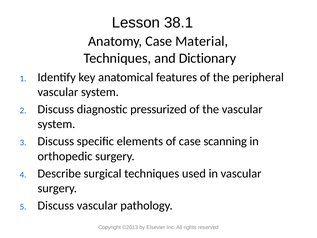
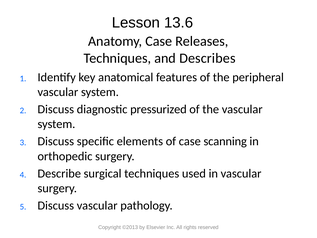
38.1: 38.1 -> 13.6 (179, 23)
Material: Material -> Releases (202, 41)
Dictionary: Dictionary -> Describes (207, 58)
